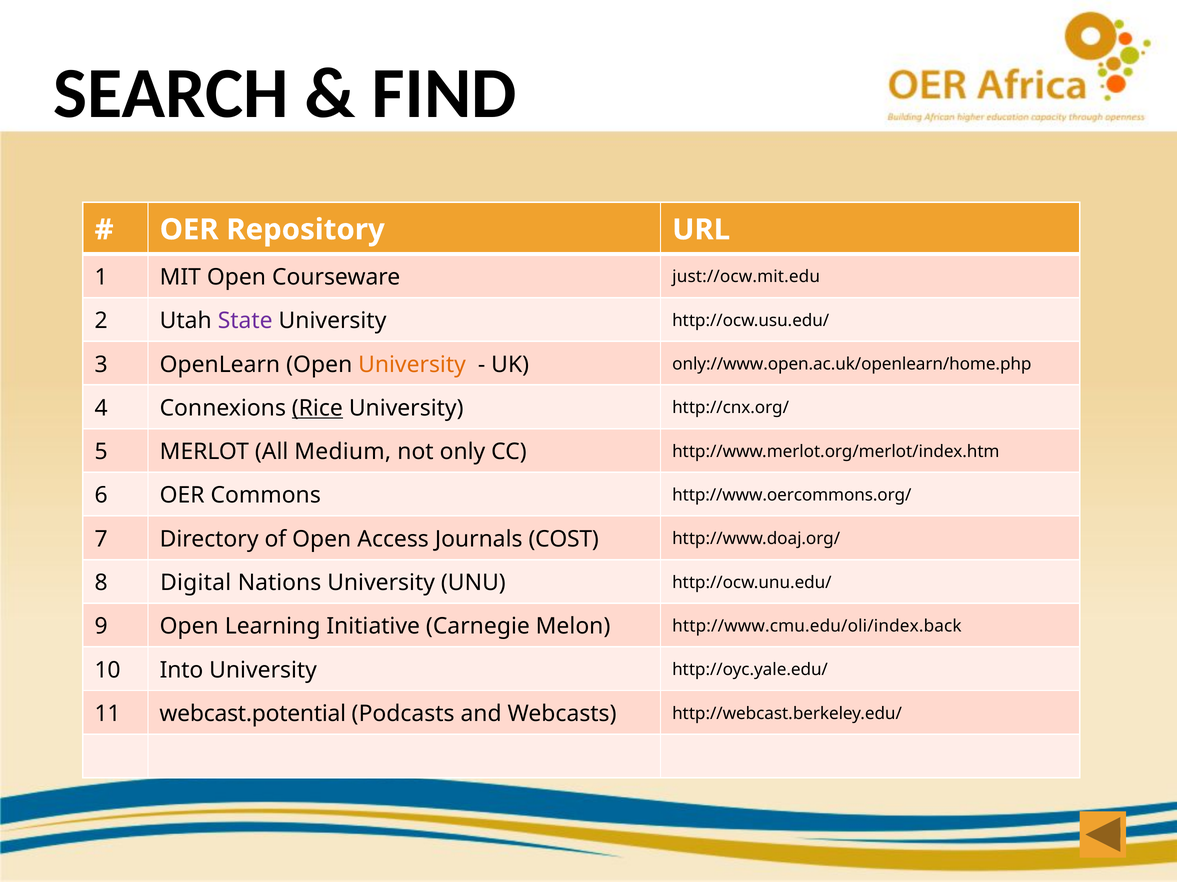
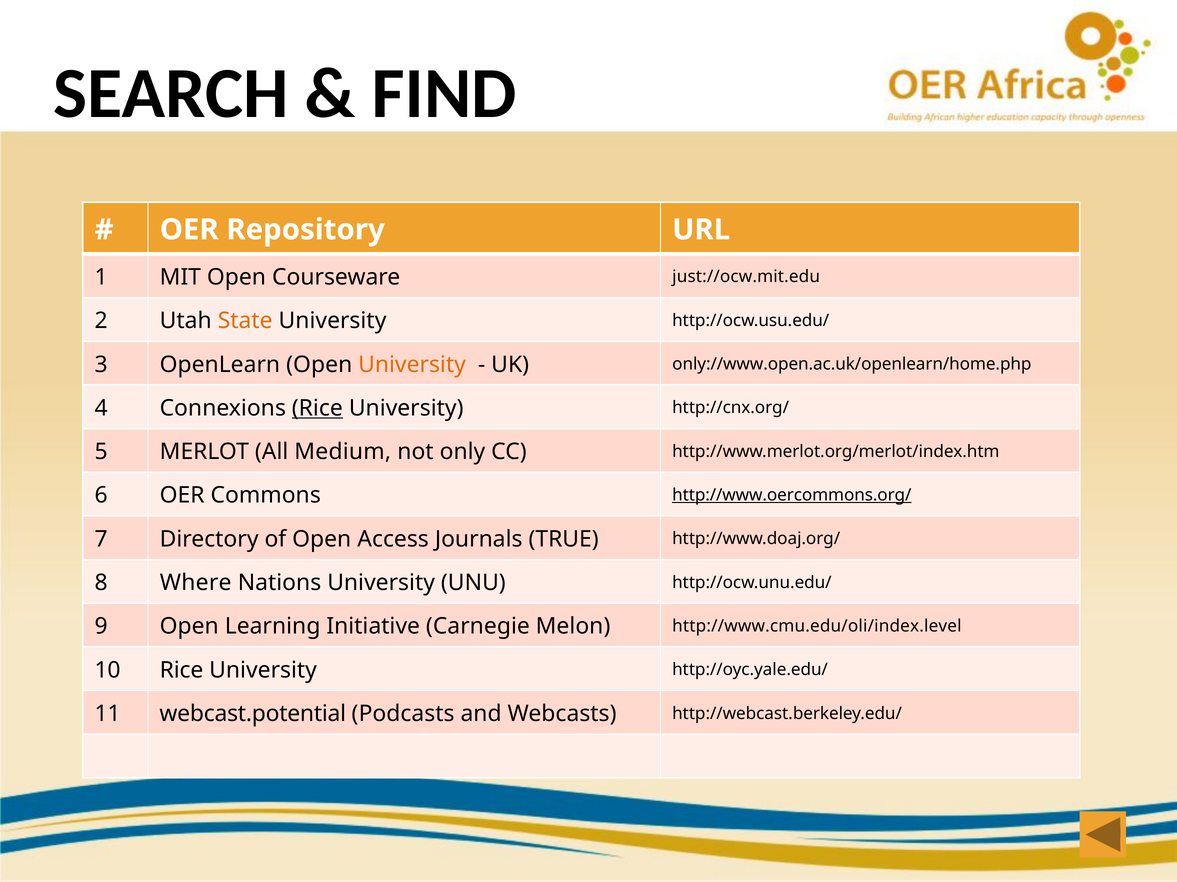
State colour: purple -> orange (245, 321)
http://www.oercommons.org/ underline: none -> present (792, 495)
COST: COST -> TRUE (564, 540)
Digital: Digital -> Where (196, 583)
http://www.cmu.edu/oli/index.back: http://www.cmu.edu/oli/index.back -> http://www.cmu.edu/oli/index.level (817, 627)
10 Into: Into -> Rice (182, 671)
